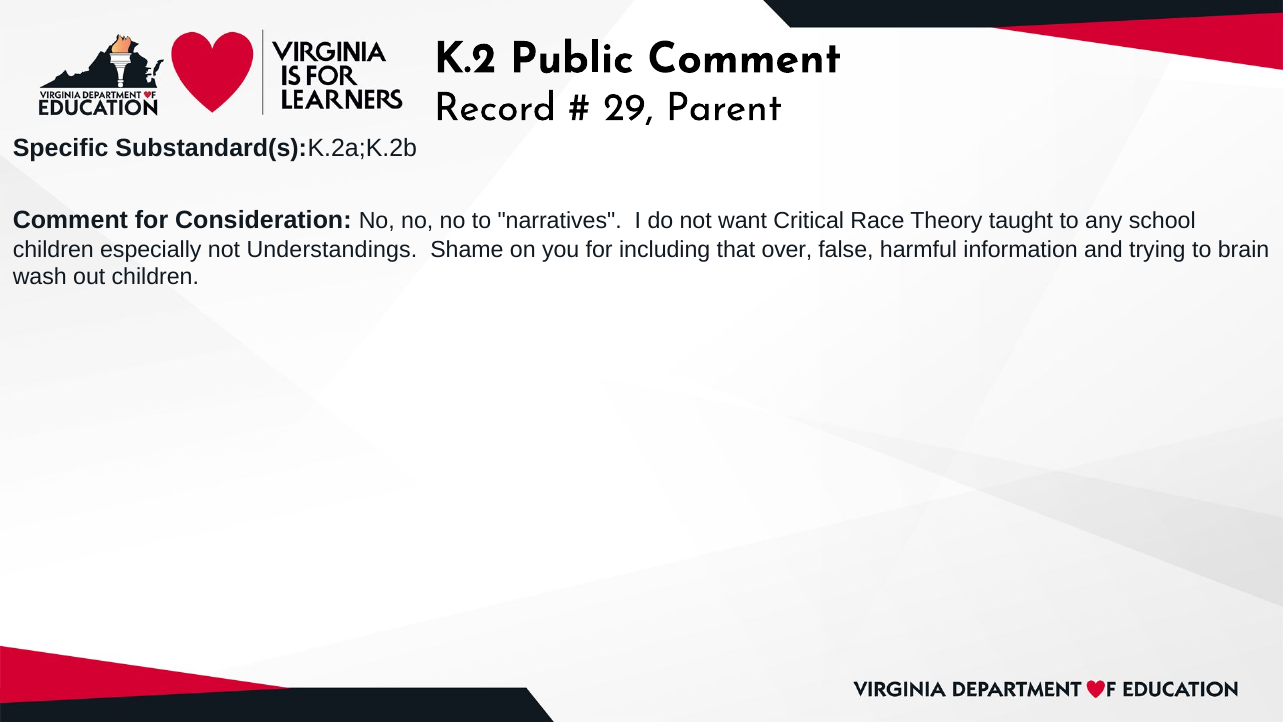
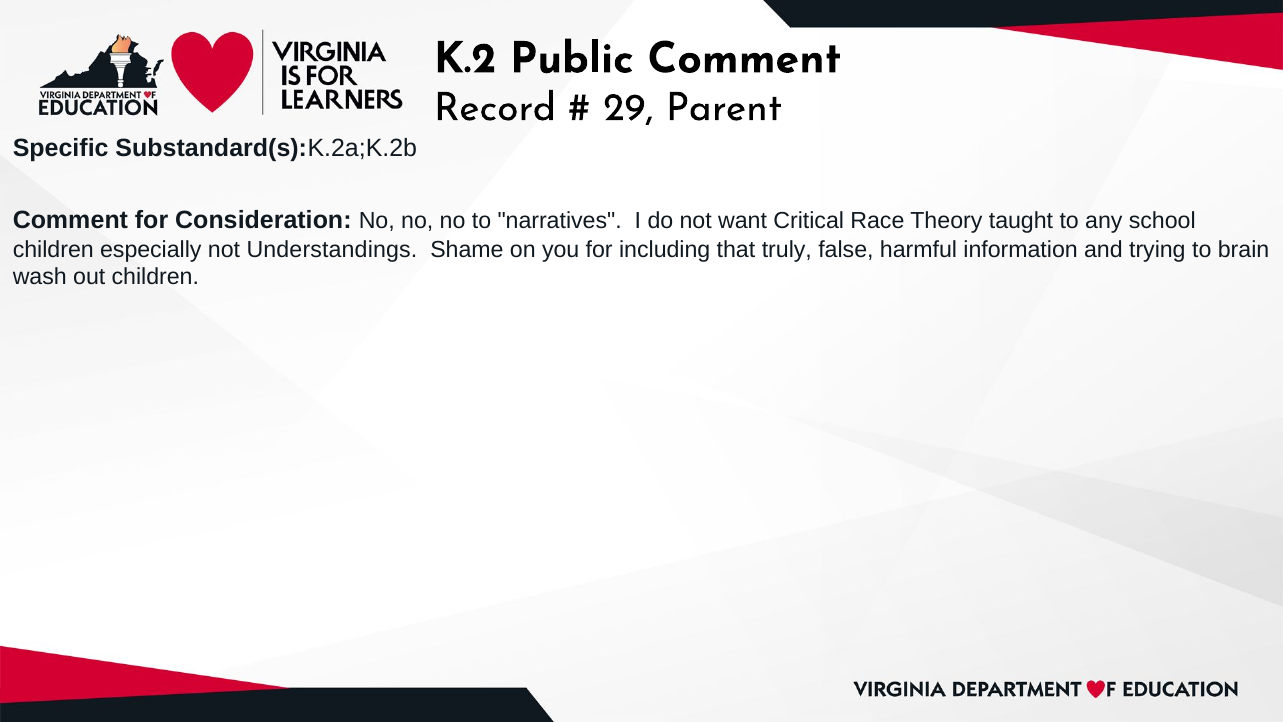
over: over -> truly (787, 249)
